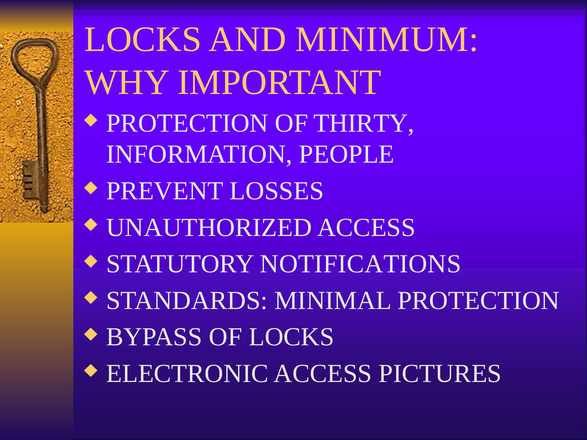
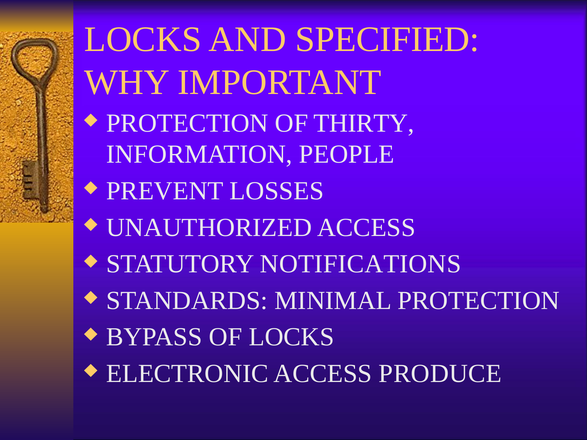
MINIMUM: MINIMUM -> SPECIFIED (387, 39)
PICTURES: PICTURES -> PRODUCE (440, 374)
